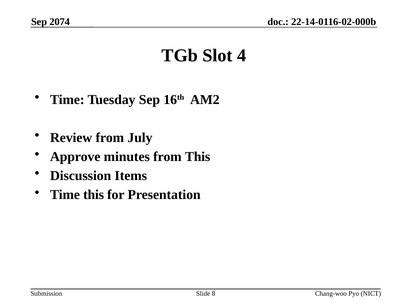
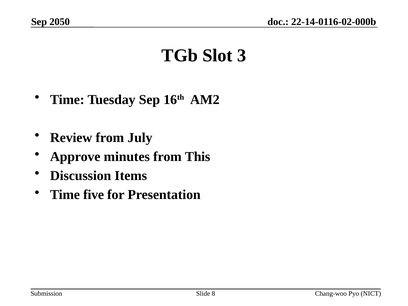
2074: 2074 -> 2050 (60, 22)
4: 4 -> 3 (242, 56)
Time this: this -> five (94, 195)
